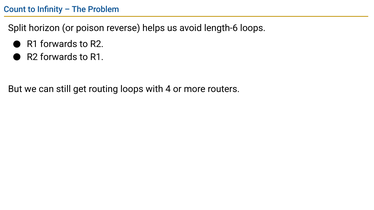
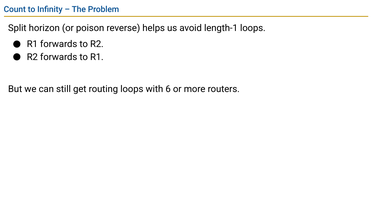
length-6: length-6 -> length-1 (221, 28)
4: 4 -> 6 (168, 89)
